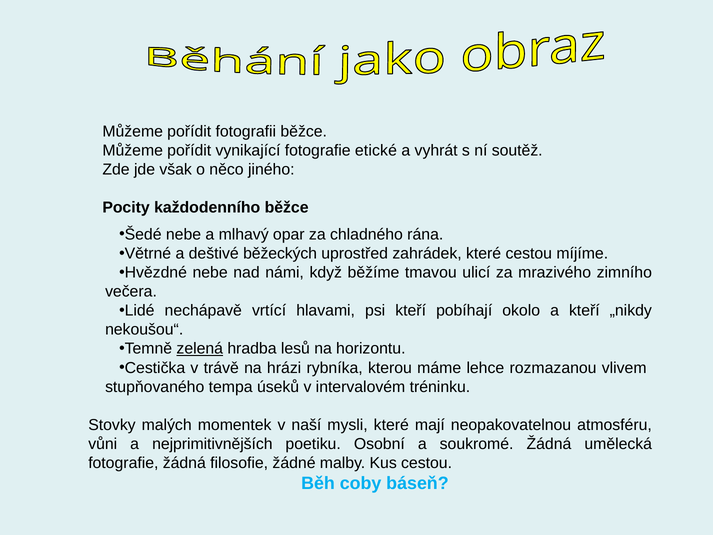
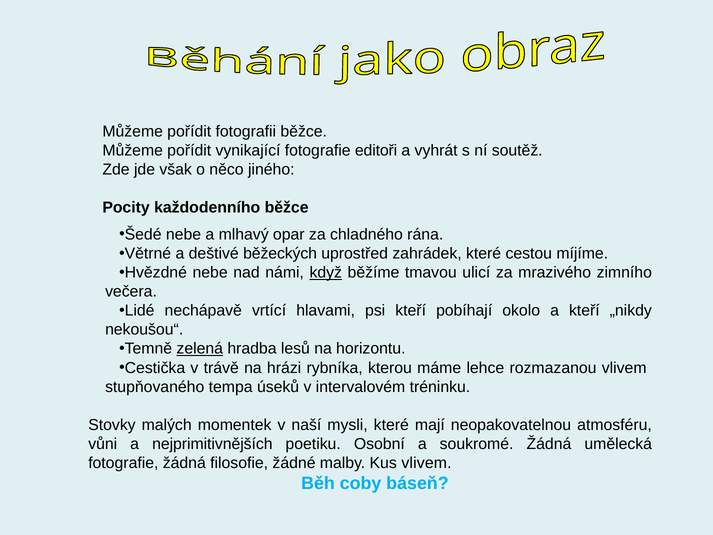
etické: etické -> editoři (376, 150)
když underline: none -> present (326, 273)
Kus cestou: cestou -> vlivem (426, 463)
